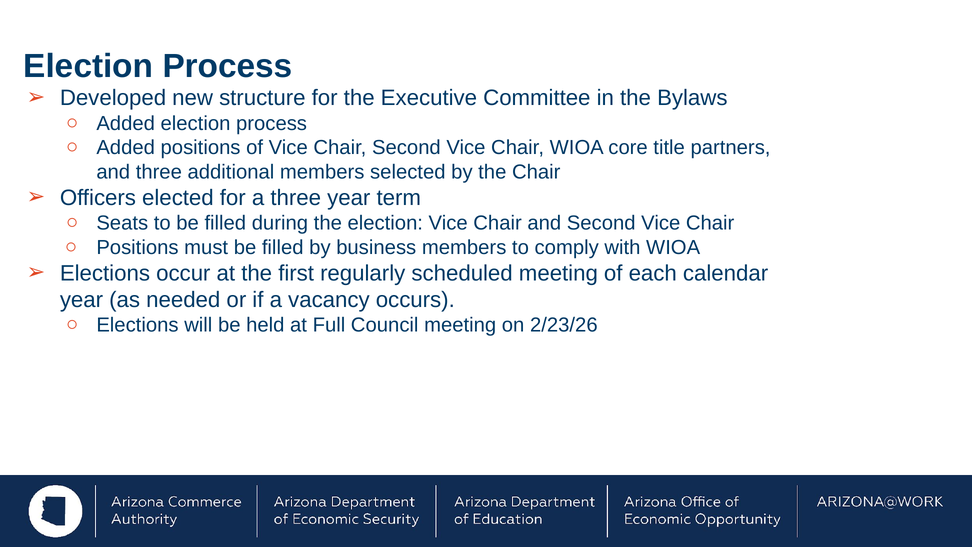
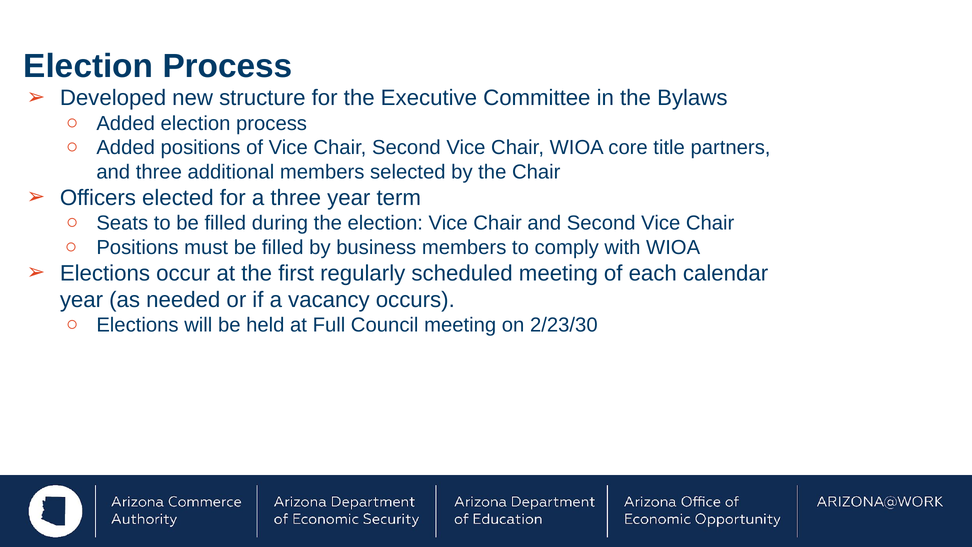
2/23/26: 2/23/26 -> 2/23/30 (564, 325)
